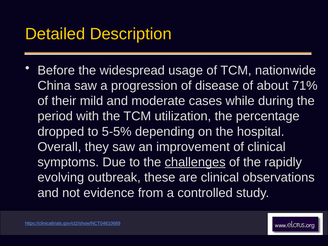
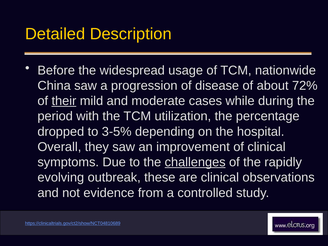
71%: 71% -> 72% (305, 86)
their underline: none -> present (64, 101)
5-5%: 5-5% -> 3-5% (117, 132)
